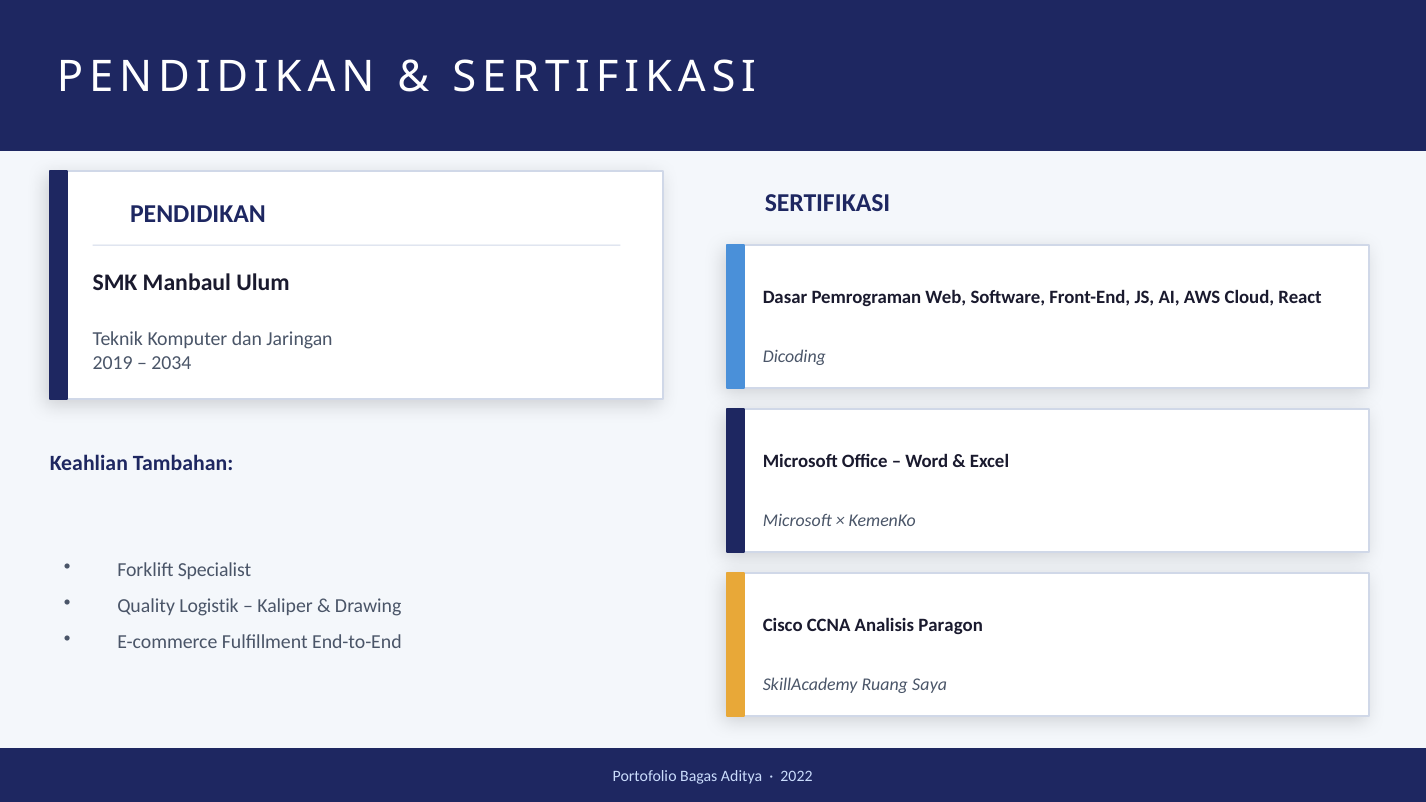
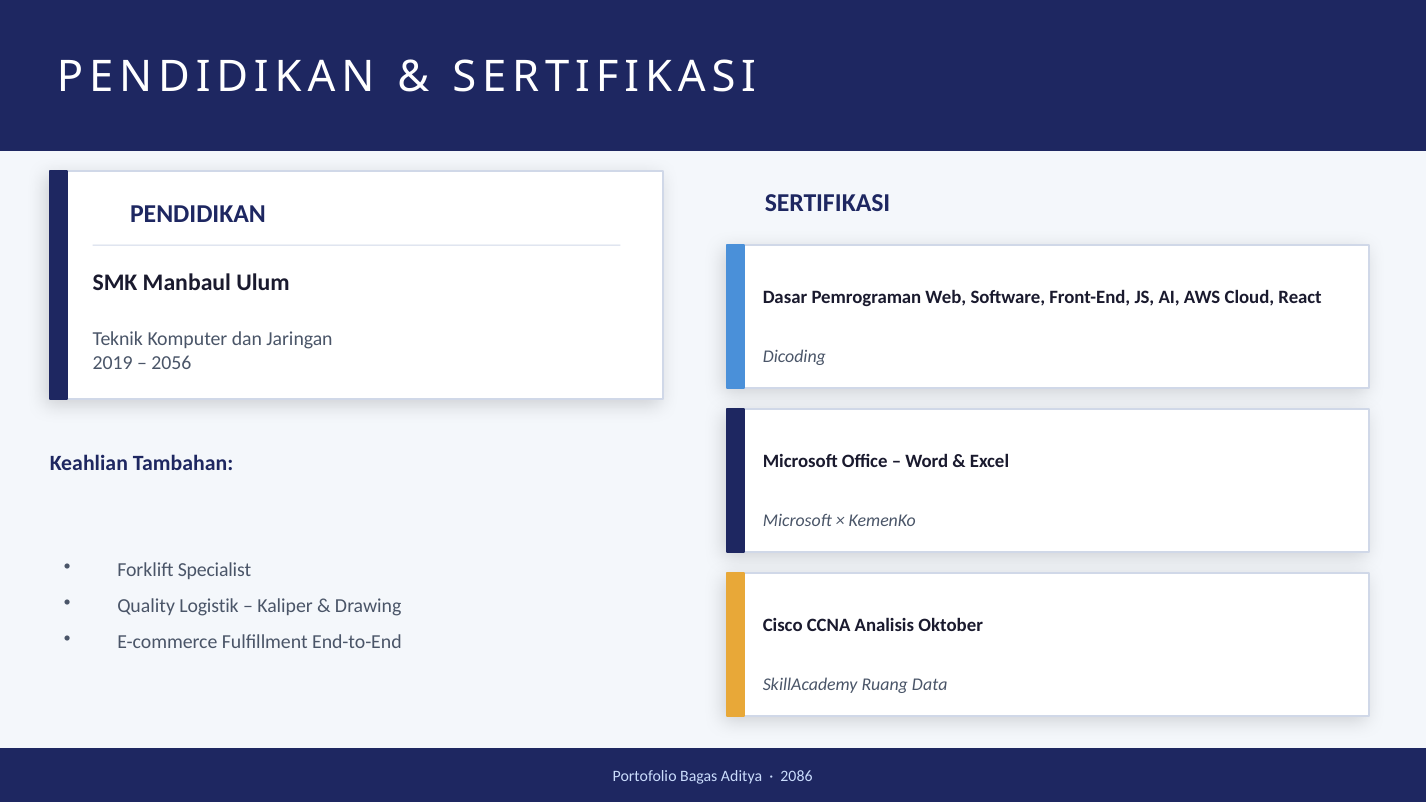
2034: 2034 -> 2056 (171, 363)
Paragon: Paragon -> Oktober (951, 625)
Saya: Saya -> Data (930, 684)
2022: 2022 -> 2086 (797, 776)
